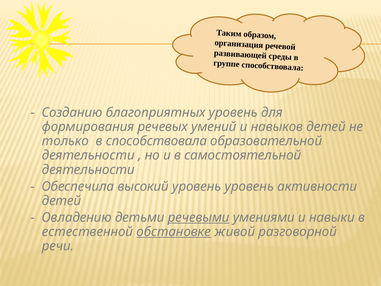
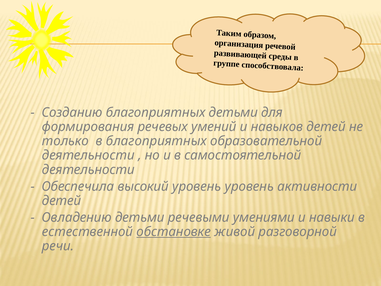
благоприятных уровень: уровень -> детьми (233, 112)
в способствовала: способствовала -> благоприятных (156, 141)
речевыми underline: present -> none (199, 217)
